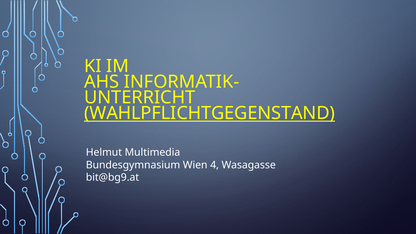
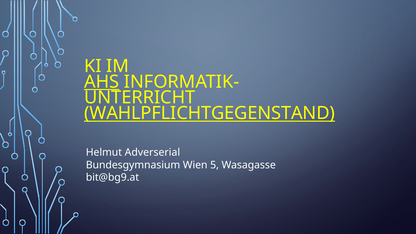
AHS underline: none -> present (102, 82)
Multimedia: Multimedia -> Adverserial (152, 153)
4: 4 -> 5 (215, 165)
